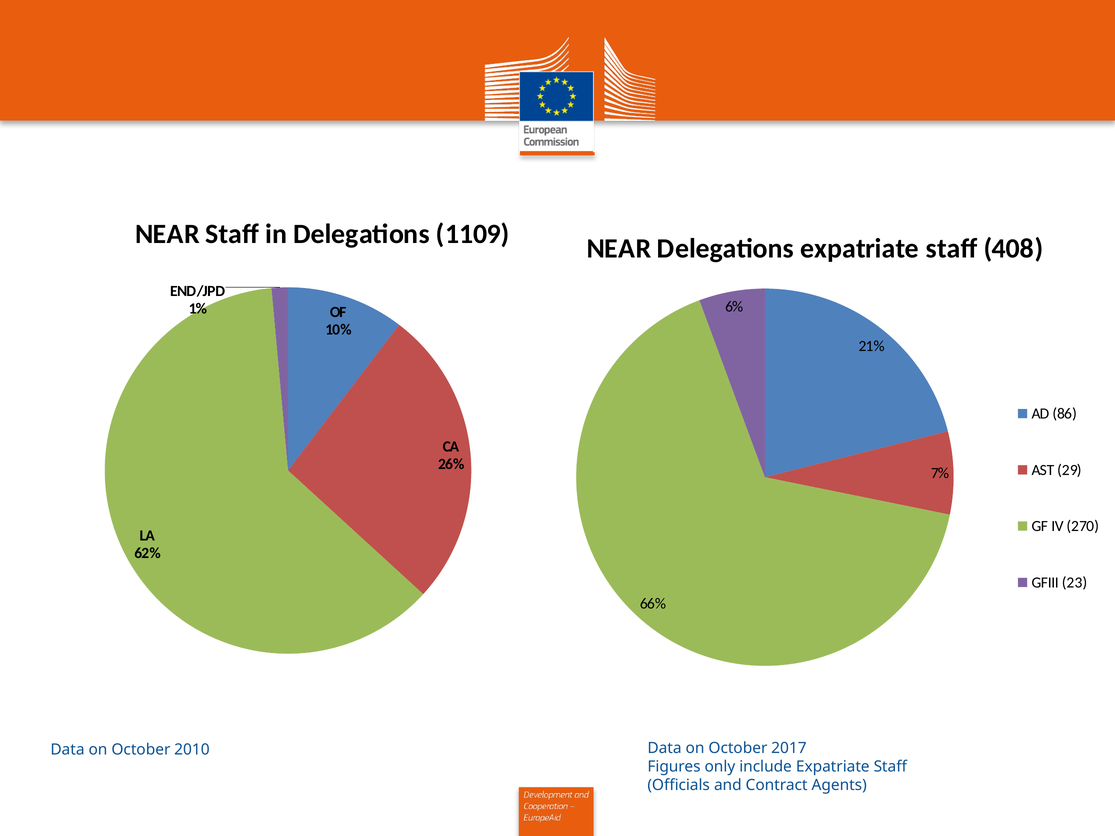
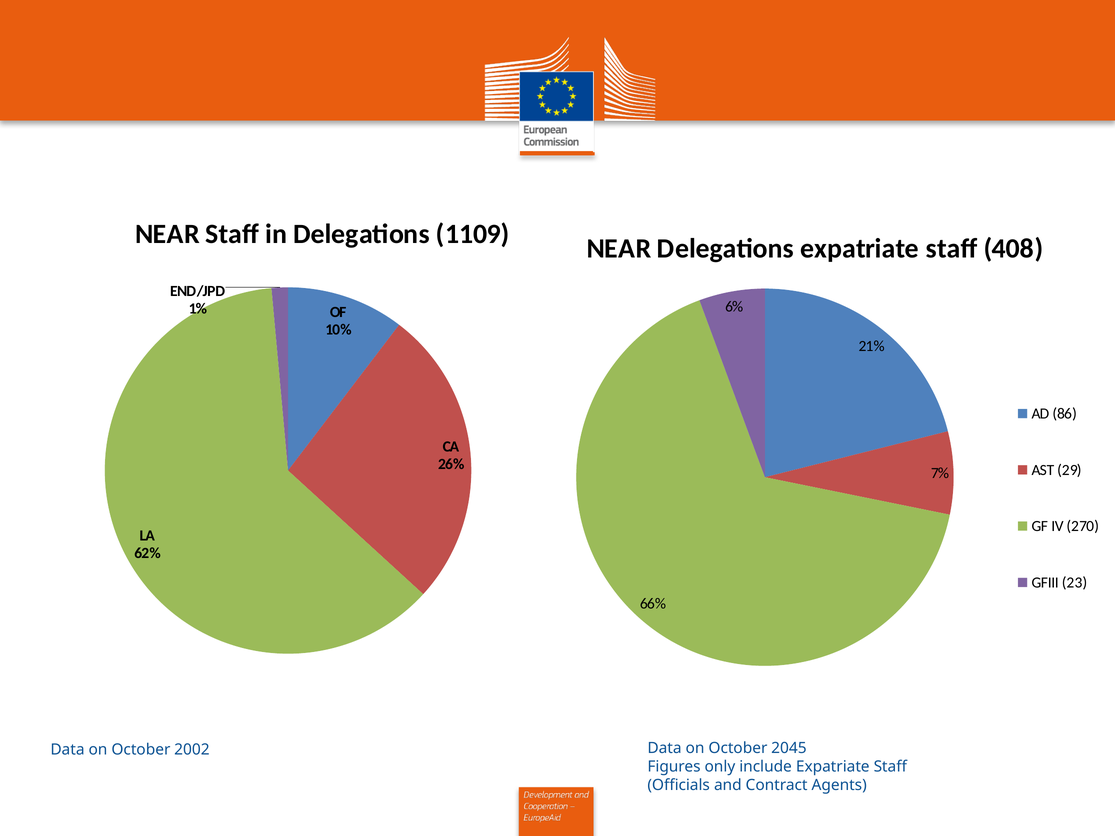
2010: 2010 -> 2002 (192, 750)
2017: 2017 -> 2045 (789, 748)
